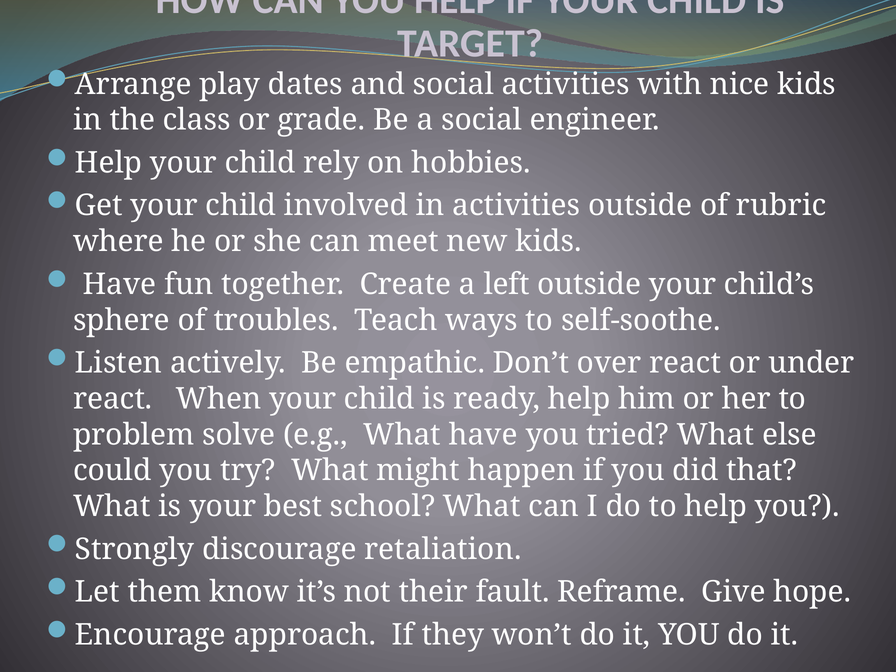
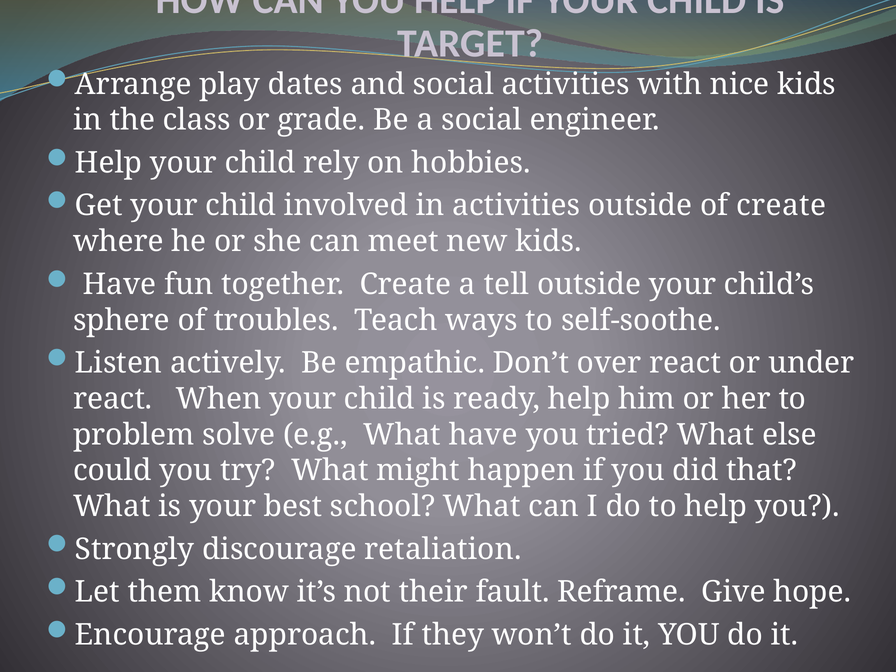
of rubric: rubric -> create (781, 206)
left: left -> tell (506, 284)
